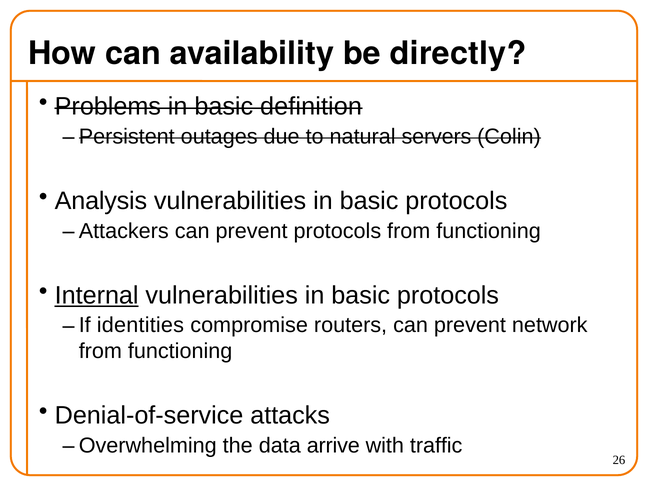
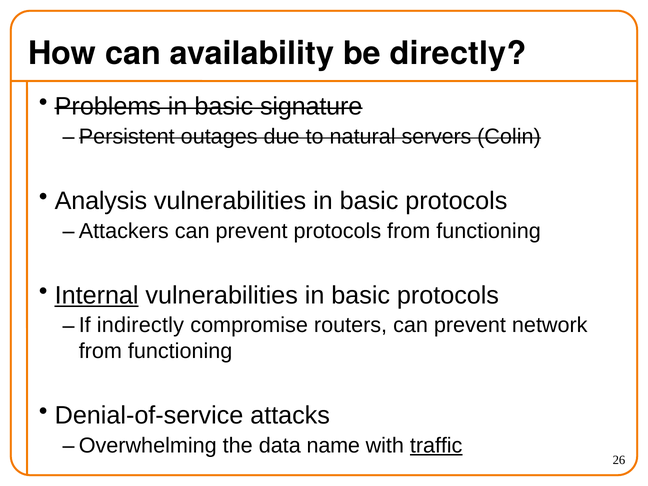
definition: definition -> signature (311, 107)
identities: identities -> indirectly (140, 325)
arrive: arrive -> name (333, 446)
traffic underline: none -> present (436, 446)
